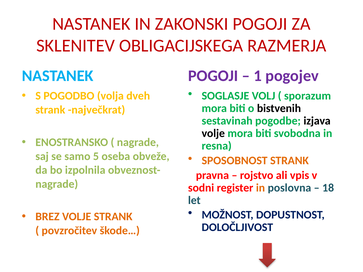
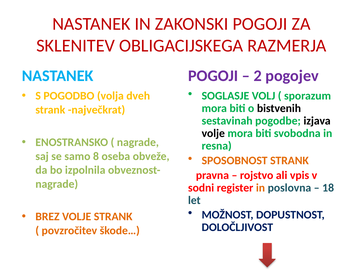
1: 1 -> 2 (258, 76)
5: 5 -> 8 (96, 156)
